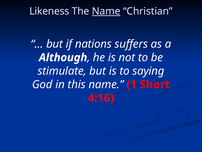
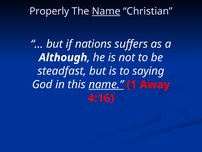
Likeness: Likeness -> Properly (49, 11)
stimulate: stimulate -> steadfast (62, 71)
name underline: none -> present (106, 84)
Short: Short -> Away (155, 84)
